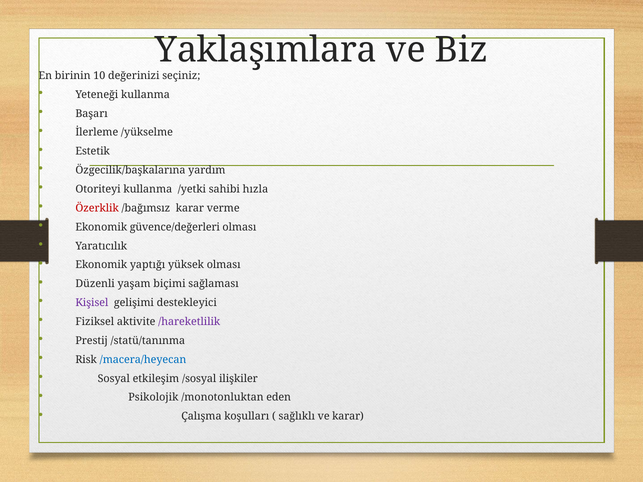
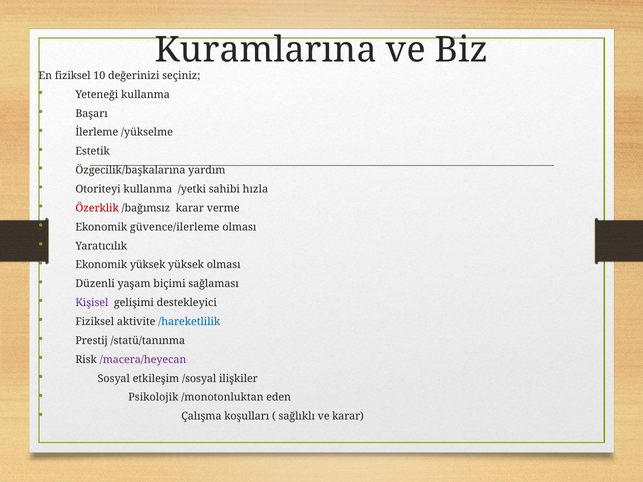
Yaklaşımlara: Yaklaşımlara -> Kuramlarına (266, 50)
En birinin: birinin -> fiziksel (73, 76)
güvence/değerleri: güvence/değerleri -> güvence/ilerleme (175, 227)
Ekonomik yaptığı: yaptığı -> yüksek (148, 265)
/hareketlilik colour: purple -> blue (189, 322)
/macera/heyecan colour: blue -> purple (143, 360)
